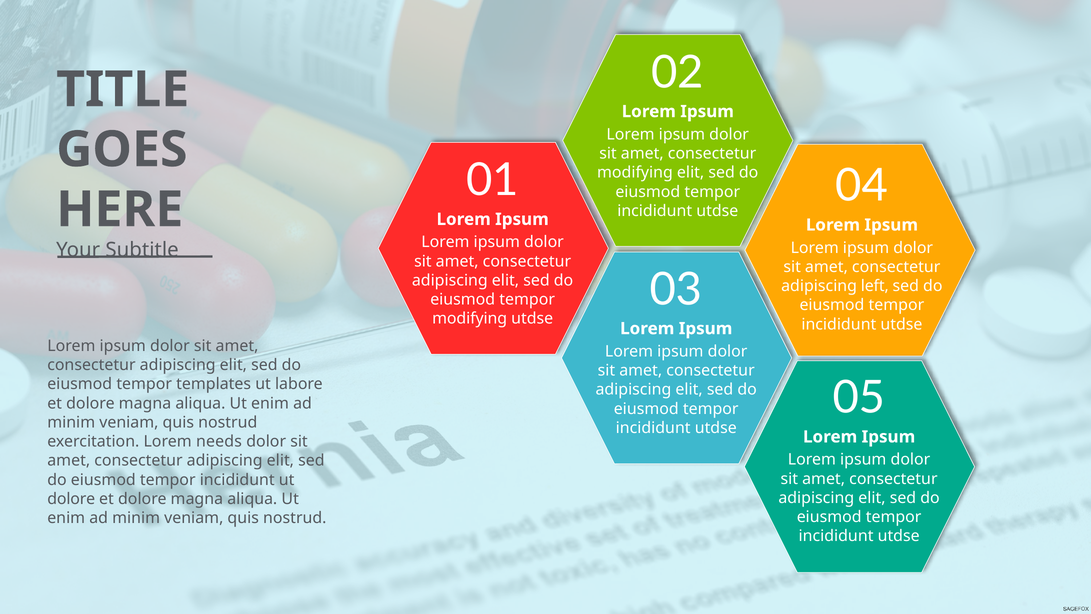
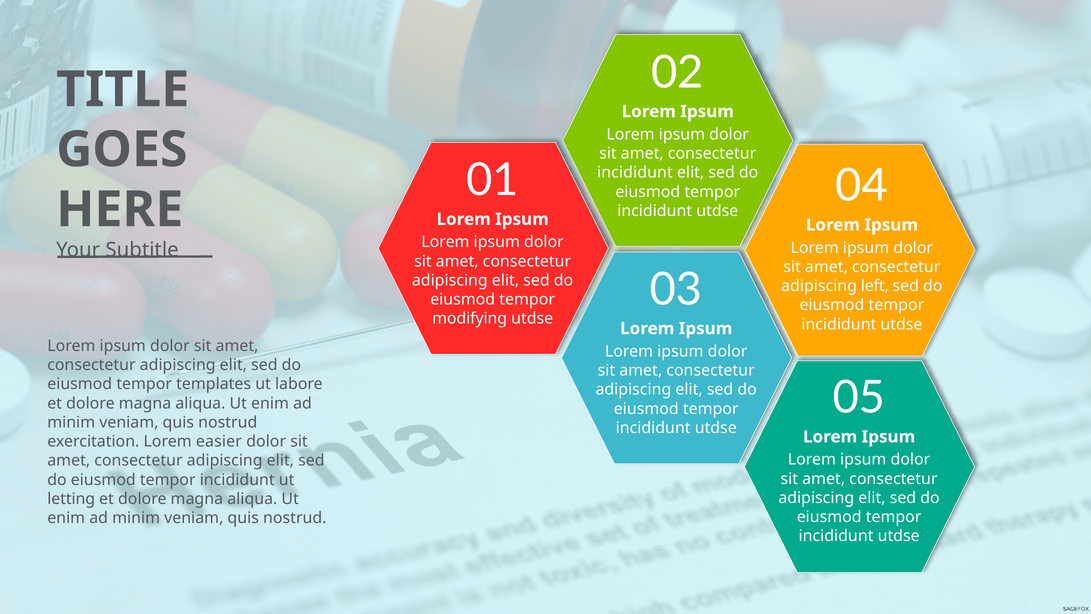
modifying: modifying -> incididunt (635, 173)
needs: needs -> easier (219, 441)
dolore: dolore -> letting (71, 499)
